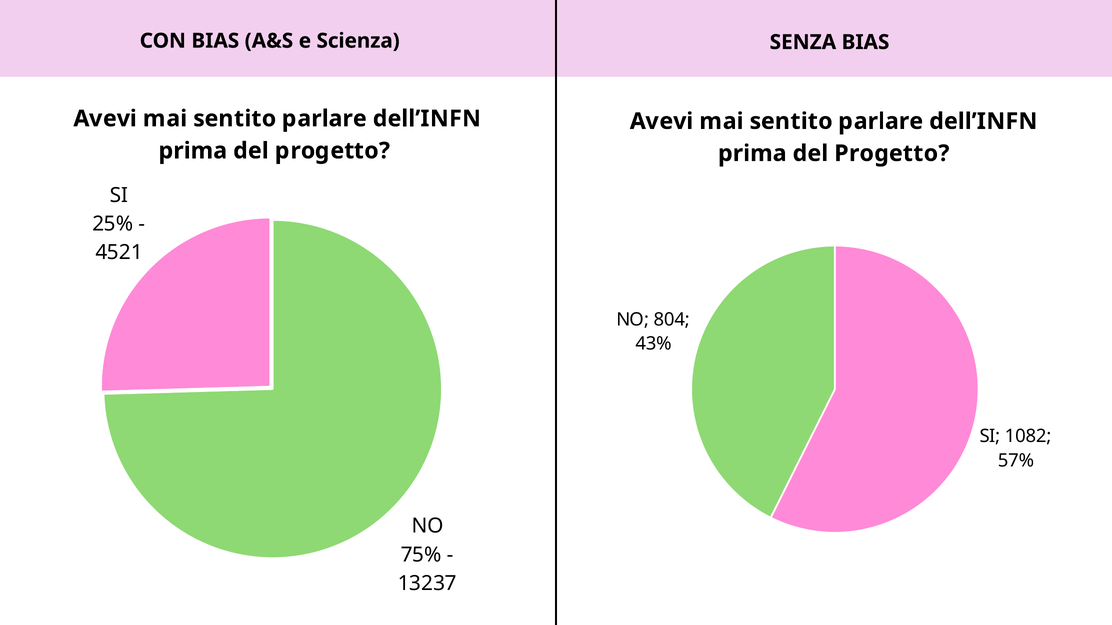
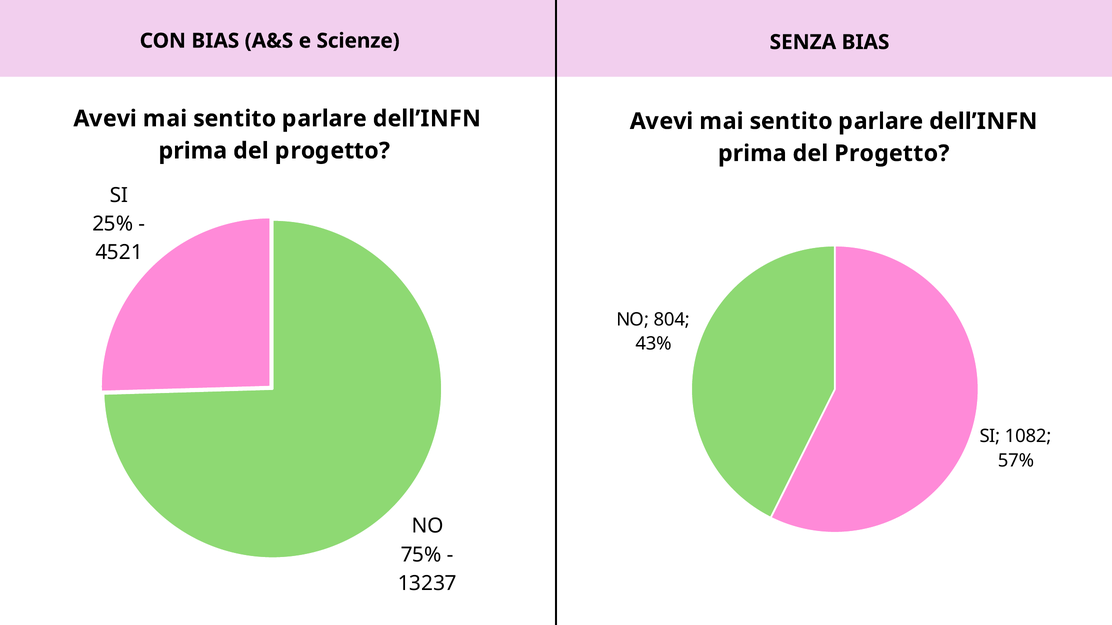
Scienza: Scienza -> Scienze (358, 41)
